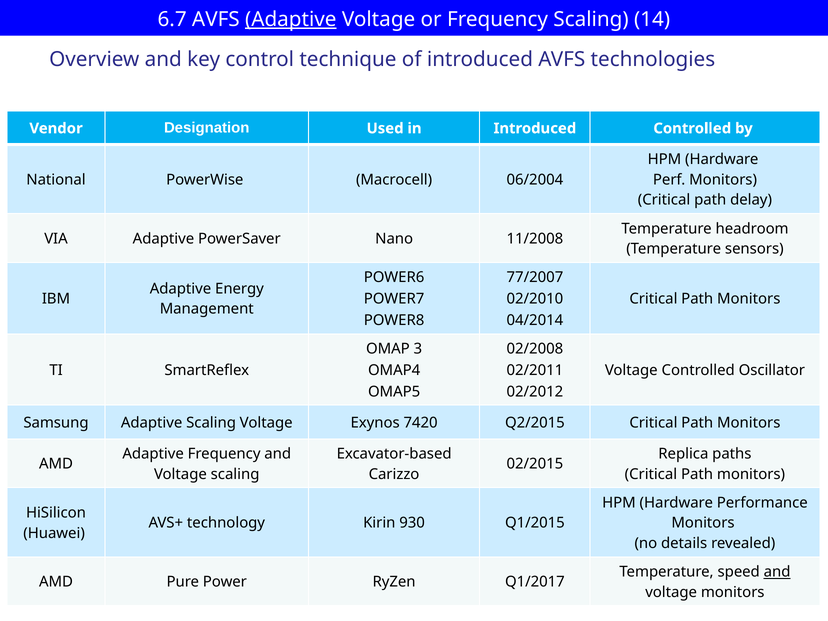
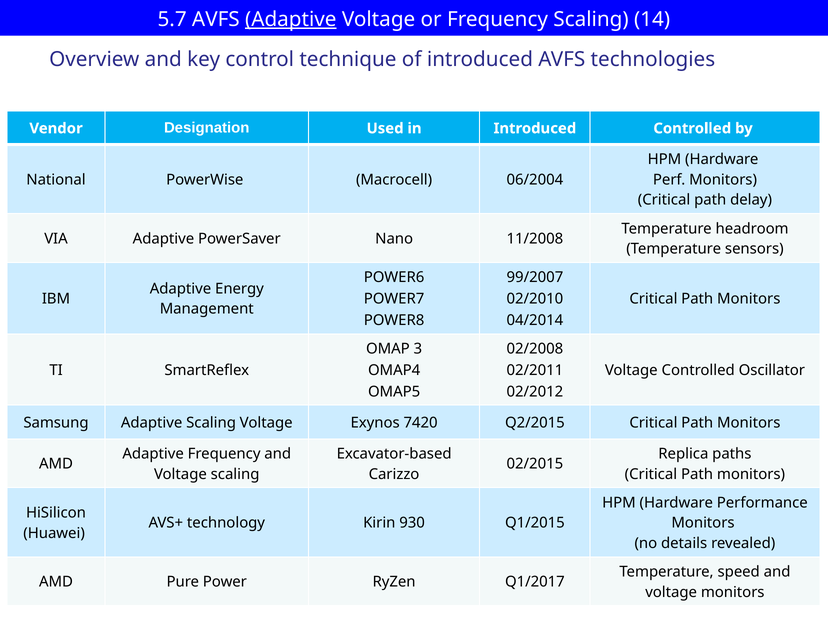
6.7: 6.7 -> 5.7 (172, 19)
77/2007: 77/2007 -> 99/2007 (535, 277)
and underline: present -> none (777, 572)
